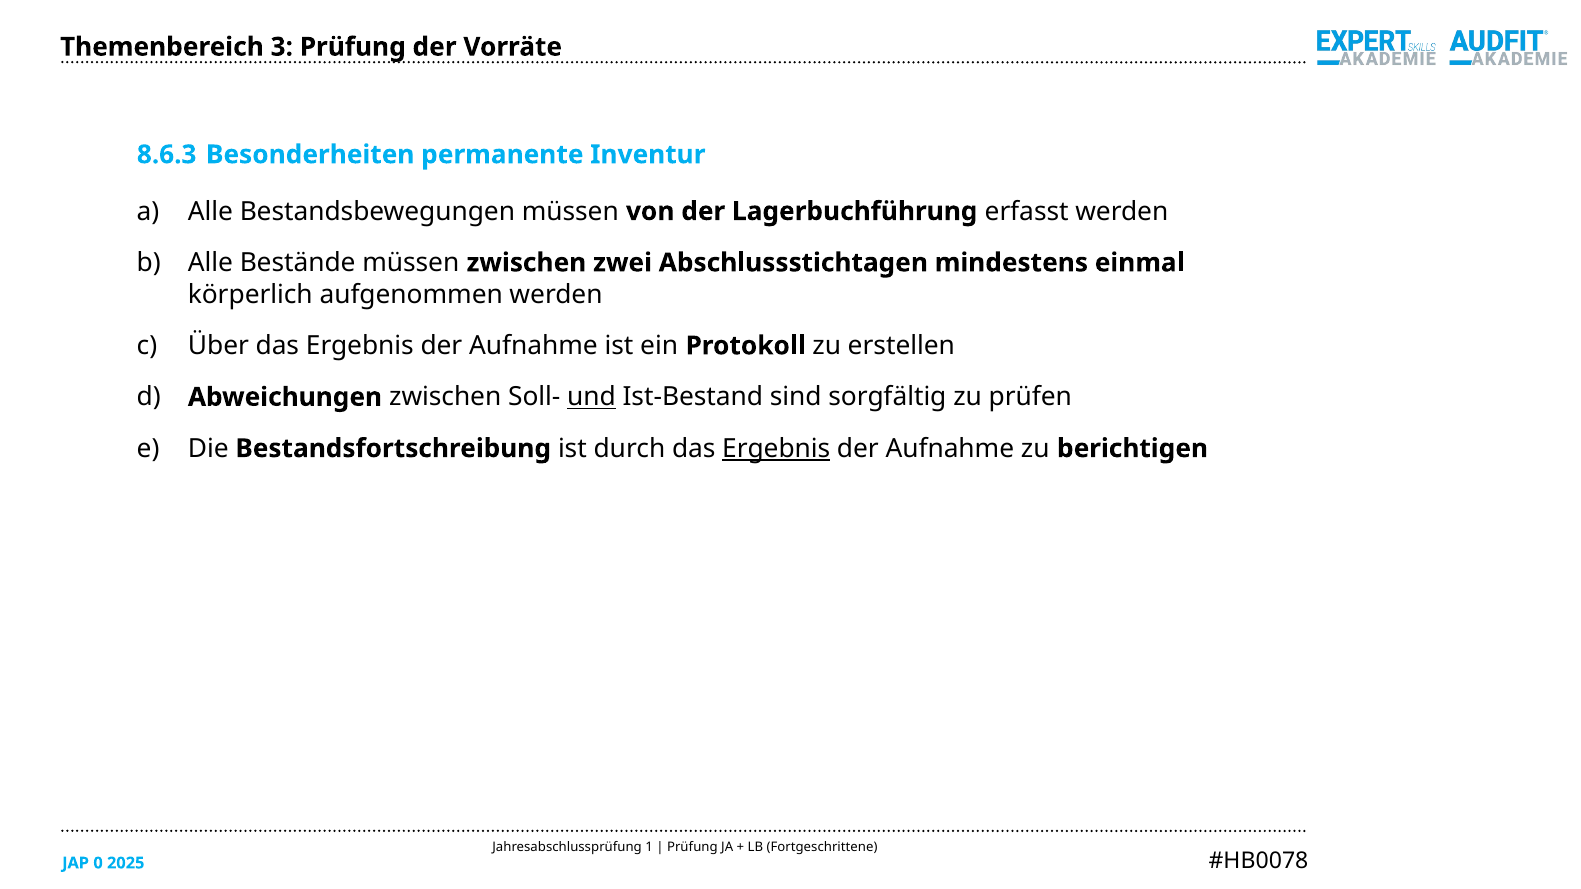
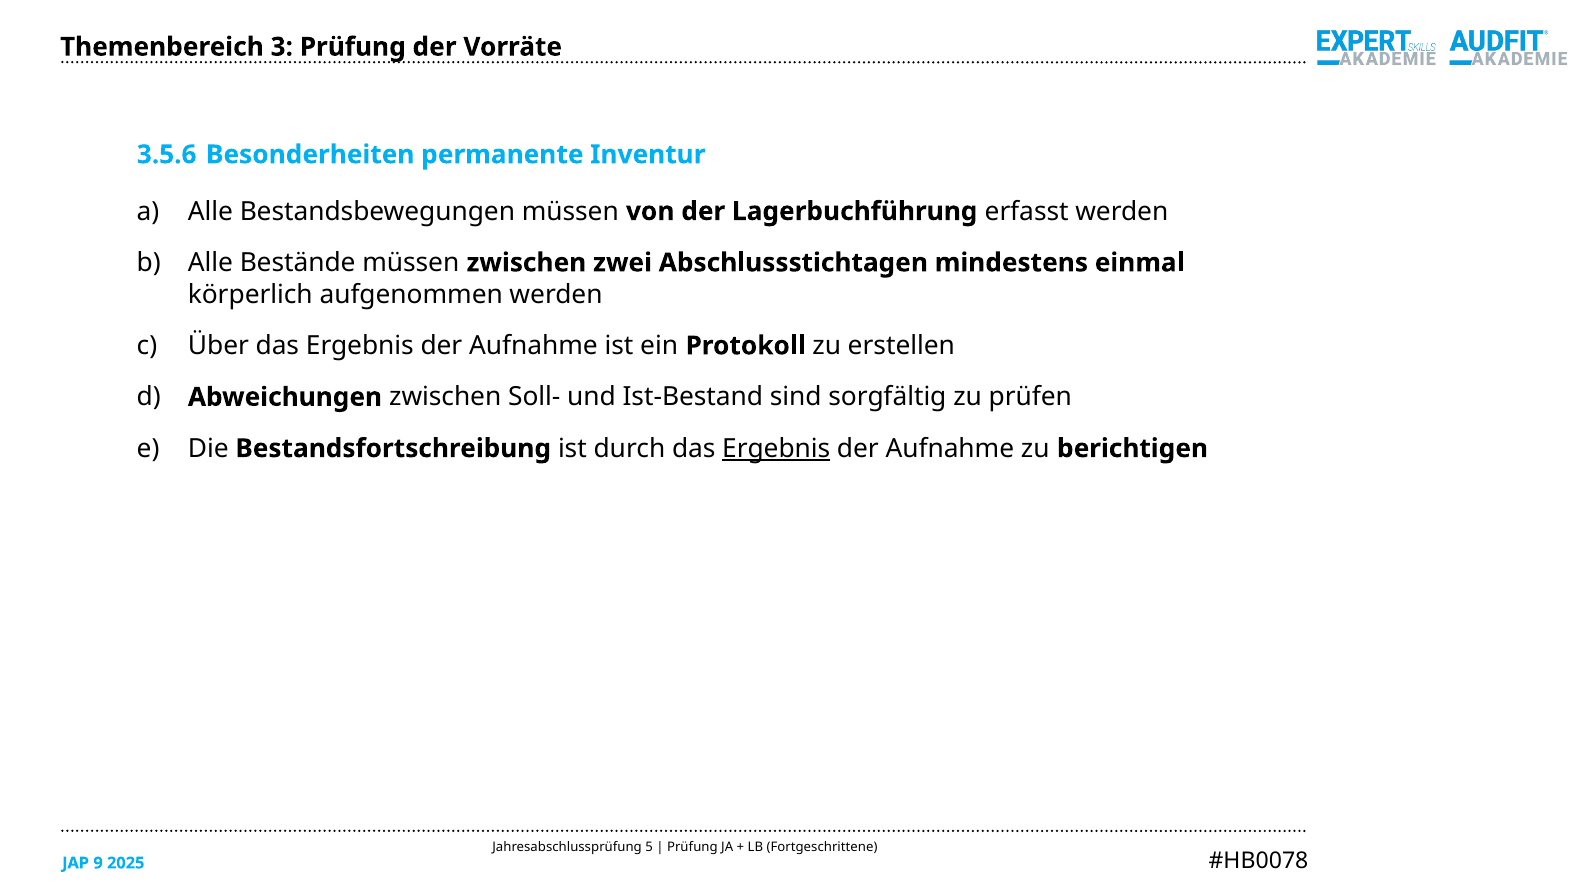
8.6.3: 8.6.3 -> 3.5.6 (167, 155)
und underline: present -> none (591, 397)
1: 1 -> 5 (649, 847)
0: 0 -> 9 (98, 863)
